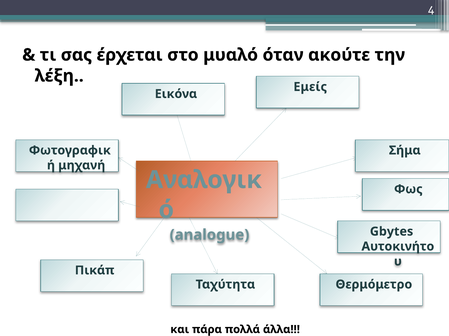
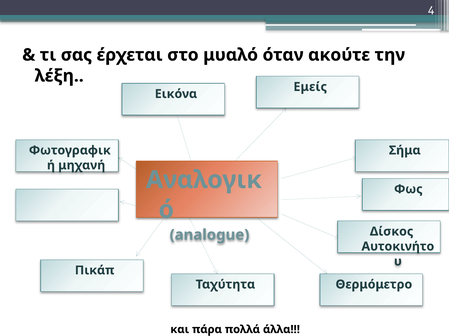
Gbytes: Gbytes -> Δίσκος (392, 232)
